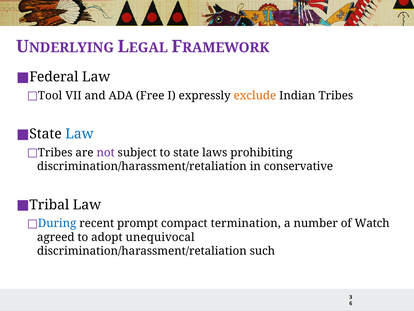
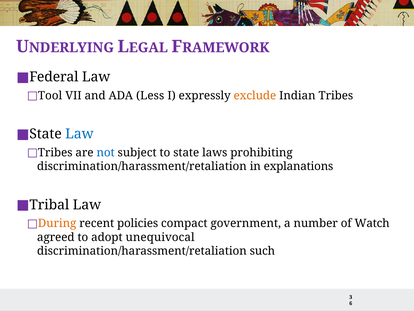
Free: Free -> Less (150, 95)
not colour: purple -> blue (106, 152)
conservative: conservative -> explanations (298, 166)
During colour: blue -> orange (57, 223)
prompt: prompt -> policies (138, 223)
termination: termination -> government (246, 223)
